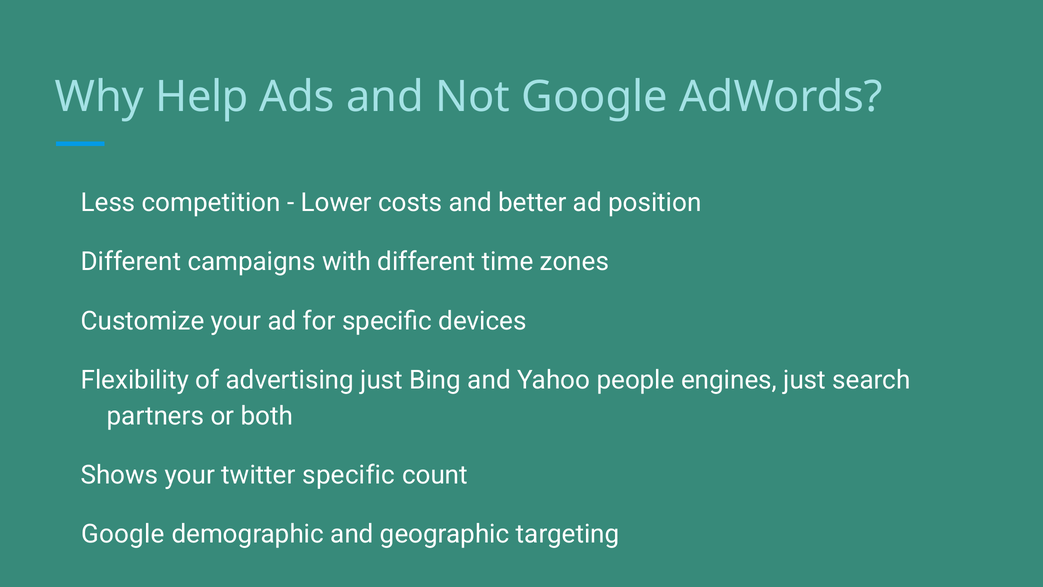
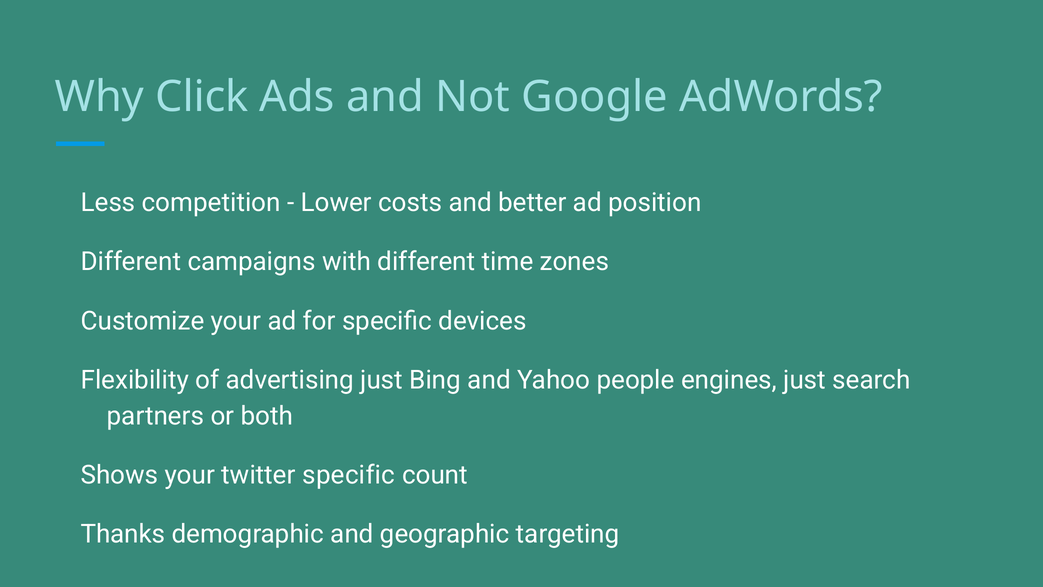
Help: Help -> Click (202, 97)
Google: Google -> Thanks (123, 534)
